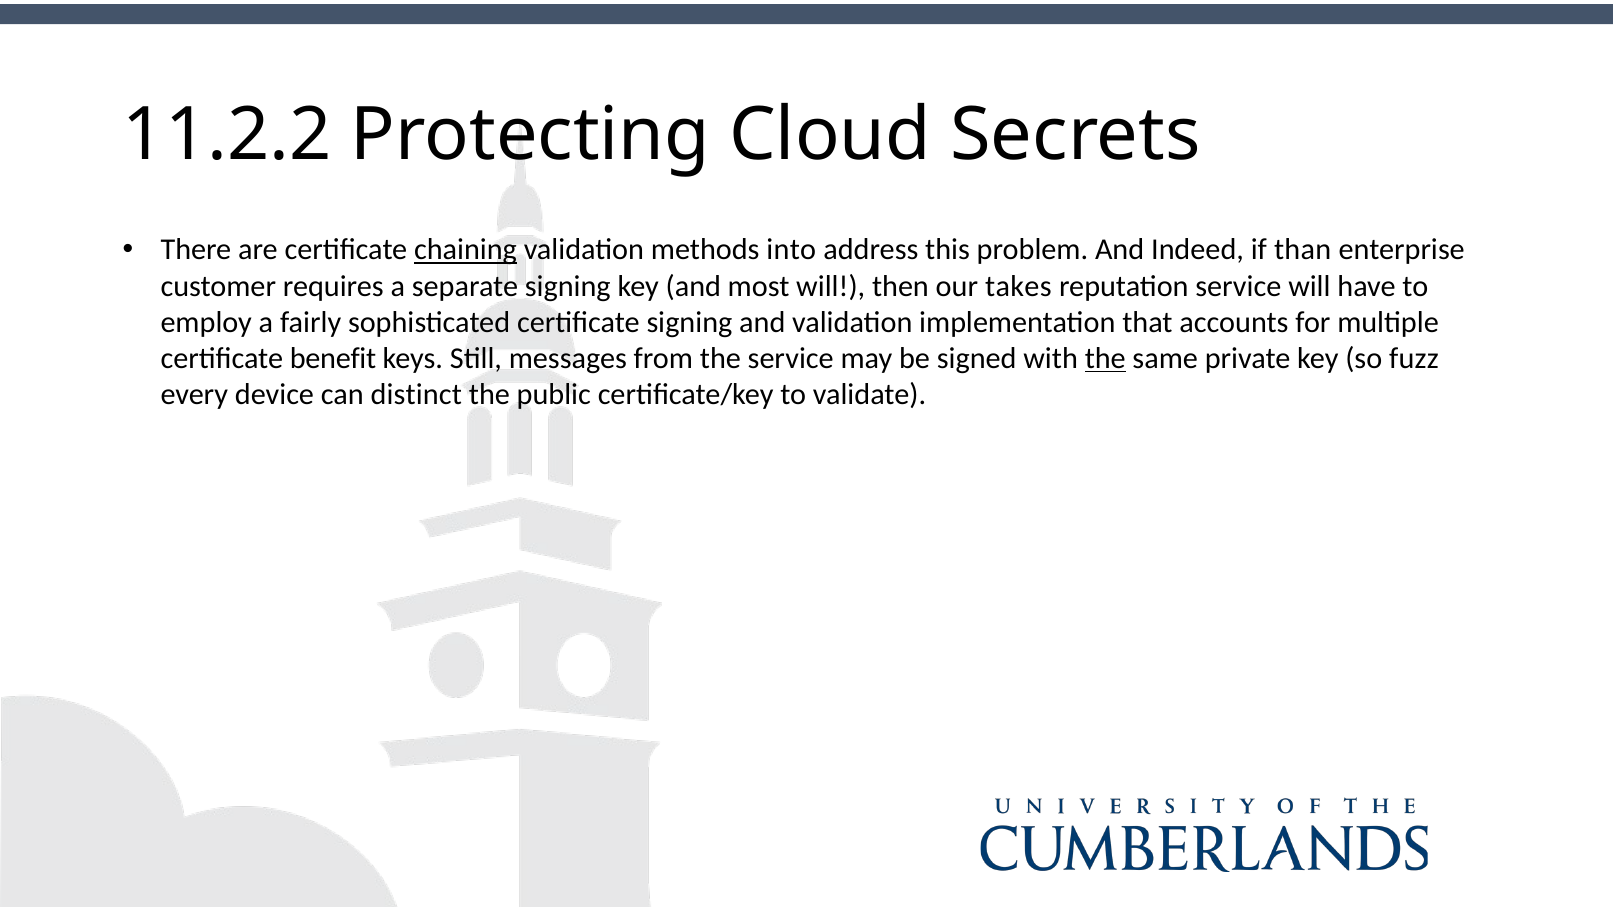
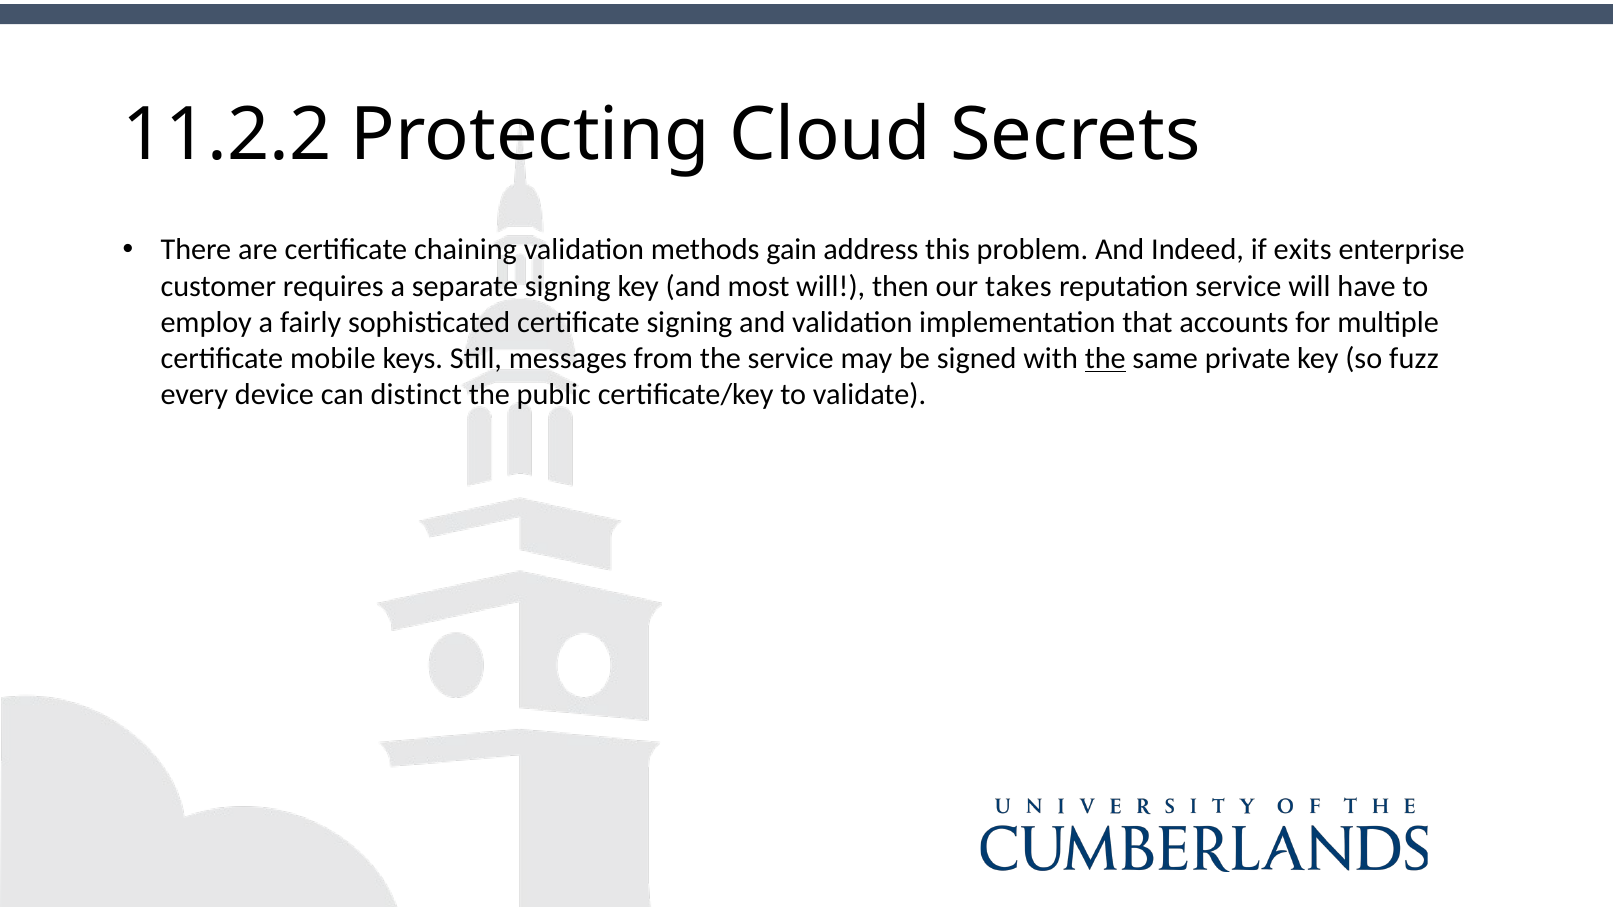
chaining underline: present -> none (466, 250)
into: into -> gain (792, 250)
than: than -> exits (1303, 250)
benefit: benefit -> mobile (333, 359)
